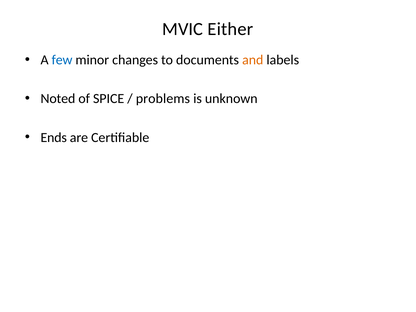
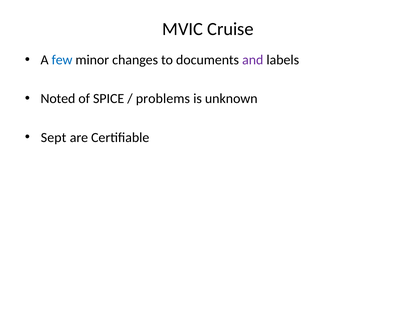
Either: Either -> Cruise (230, 29)
and colour: orange -> purple (253, 60)
Ends: Ends -> Sept (54, 138)
